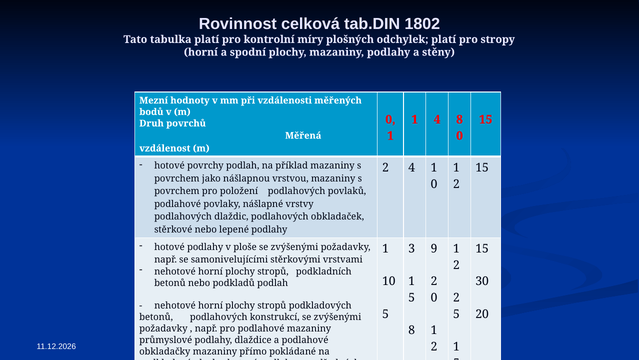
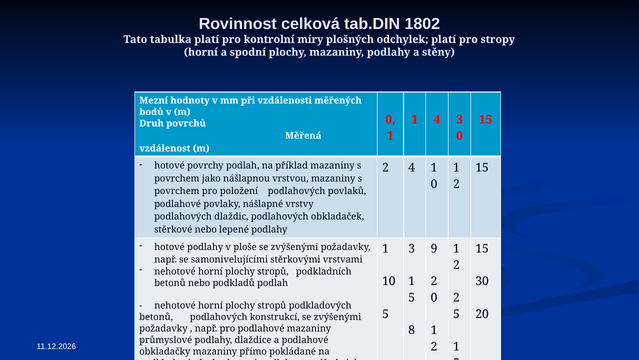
4 8: 8 -> 3 (460, 119)
